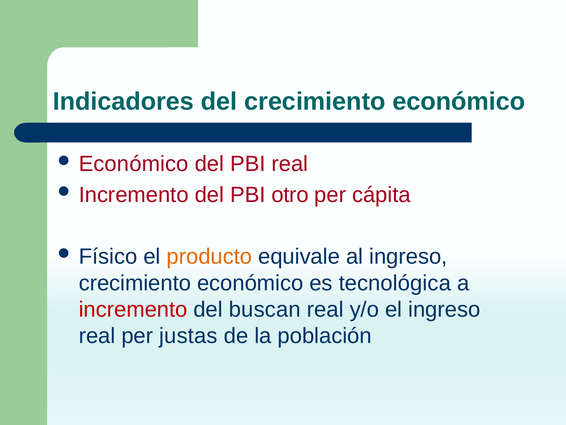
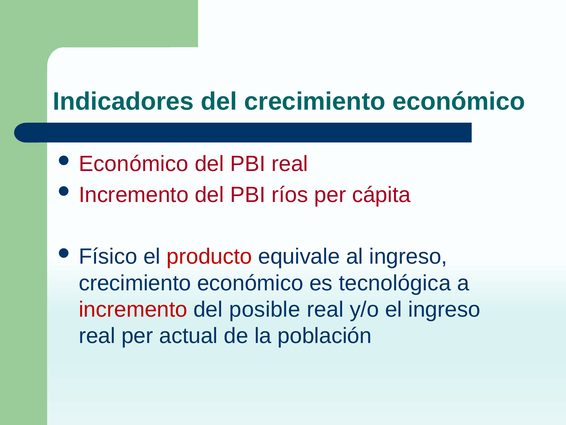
otro: otro -> ríos (290, 195)
producto colour: orange -> red (209, 256)
buscan: buscan -> posible (265, 309)
justas: justas -> actual (189, 336)
